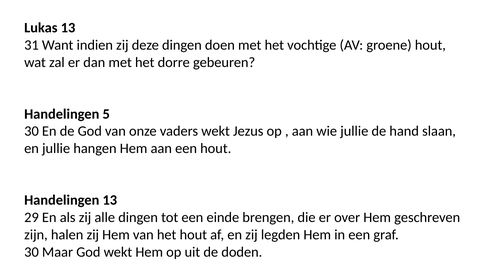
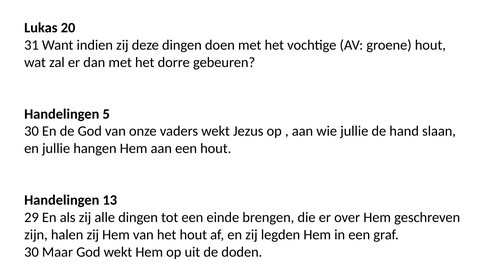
Lukas 13: 13 -> 20 (68, 28)
